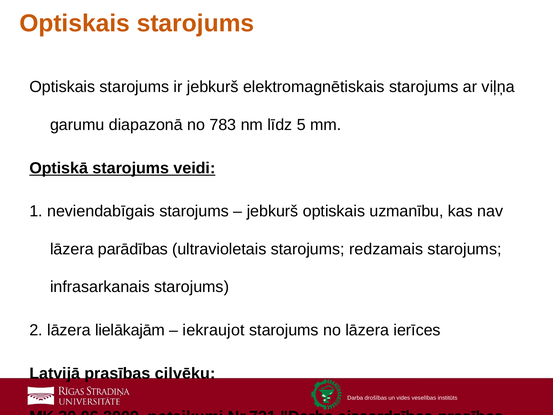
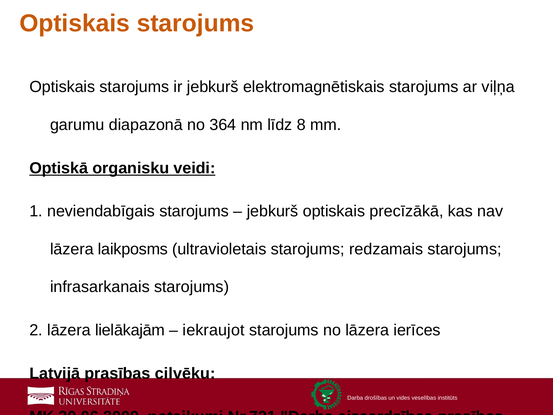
783: 783 -> 364 (223, 125)
5: 5 -> 8 (301, 125)
Optiskā starojums: starojums -> organisku (131, 168)
uzmanību: uzmanību -> precīzākā (407, 211)
parādības: parādības -> laikposms (133, 249)
